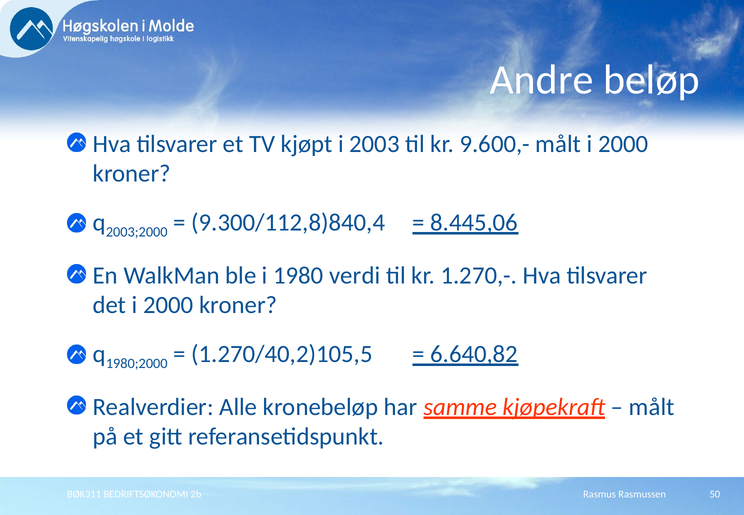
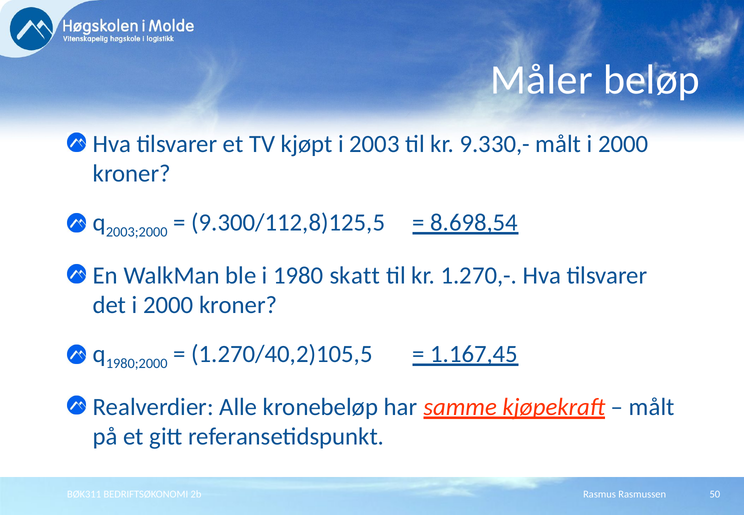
Andre: Andre -> Måler (541, 80)
9.600,-: 9.600,- -> 9.330,- (495, 144)
9.300/112,8)840,4: 9.300/112,8)840,4 -> 9.300/112,8)125,5 (288, 223)
8.445,06: 8.445,06 -> 8.698,54 (474, 223)
verdi: verdi -> skatt (355, 275)
6.640,82: 6.640,82 -> 1.167,45 (474, 354)
